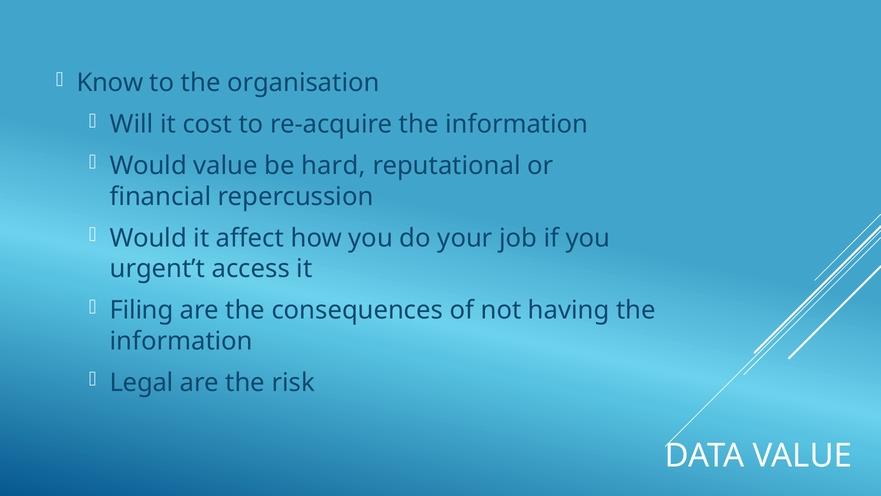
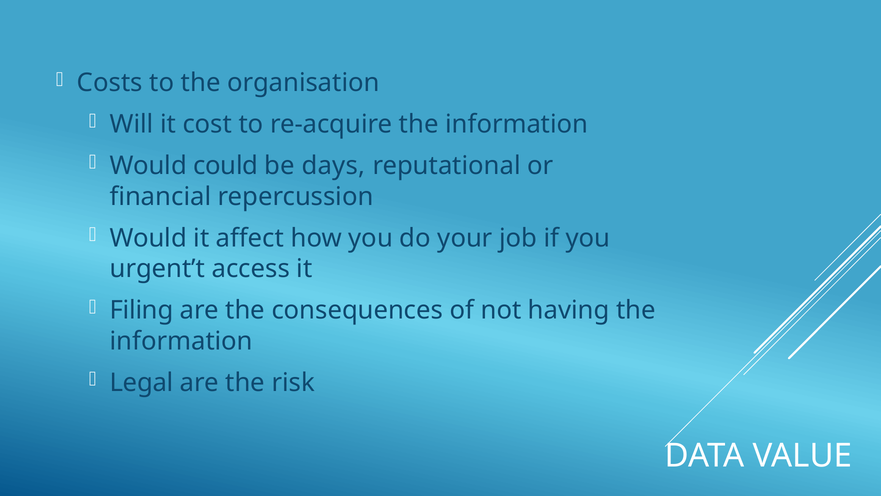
Know: Know -> Costs (110, 83)
Would value: value -> could (226, 166)
hard: hard -> days (333, 166)
